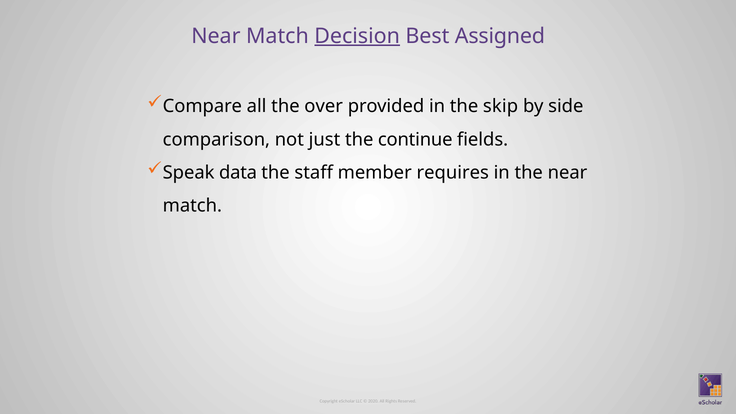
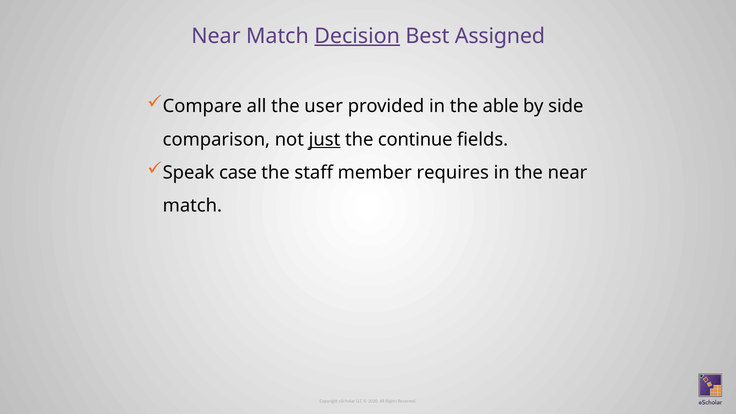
over: over -> user (324, 106)
skip: skip -> able (501, 106)
just underline: none -> present (325, 139)
data: data -> case (238, 173)
